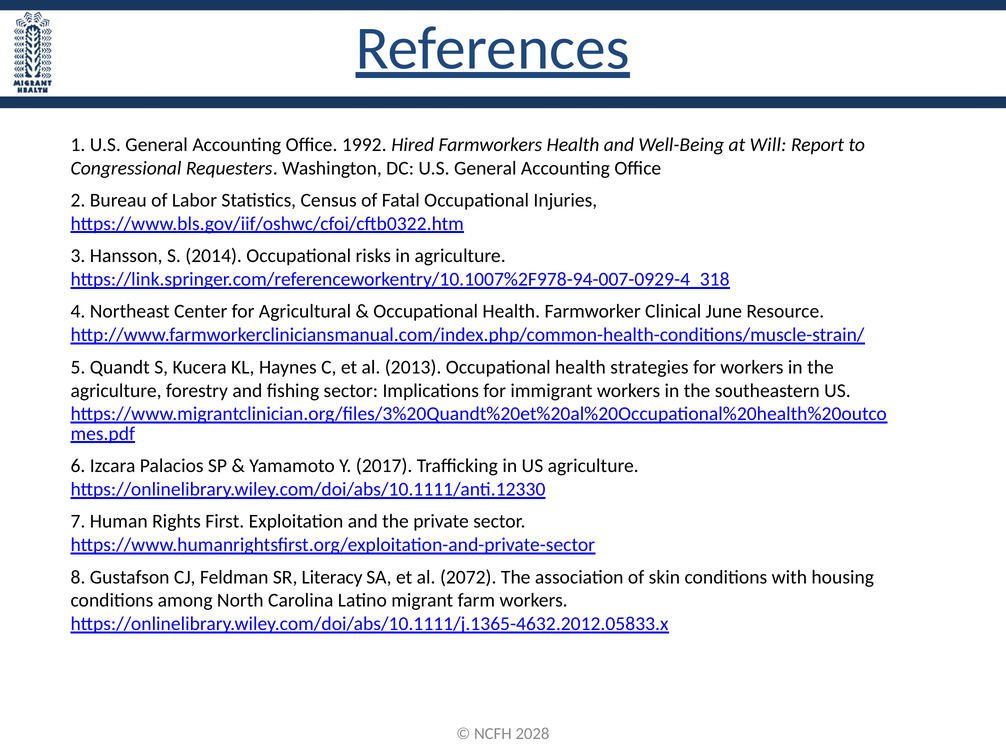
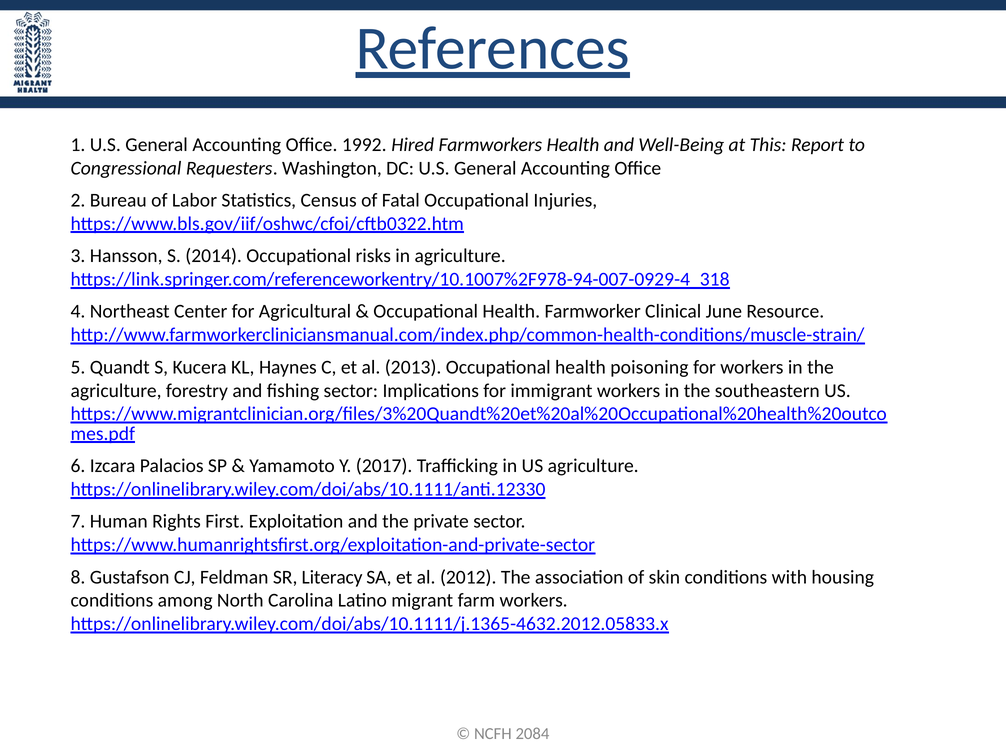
Will: Will -> This (768, 145)
strategies: strategies -> poisoning (649, 367)
2072: 2072 -> 2012 (468, 577)
2028: 2028 -> 2084 (532, 734)
